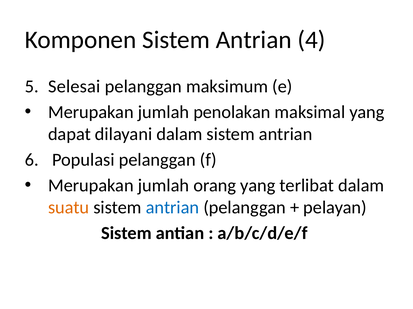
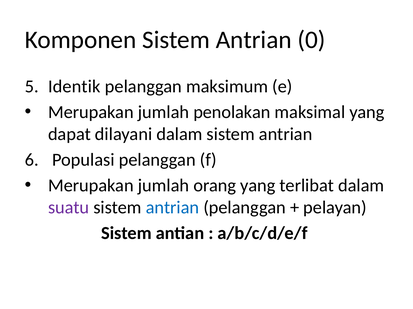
4: 4 -> 0 (311, 40)
Selesai: Selesai -> Identik (74, 87)
suatu colour: orange -> purple (69, 208)
